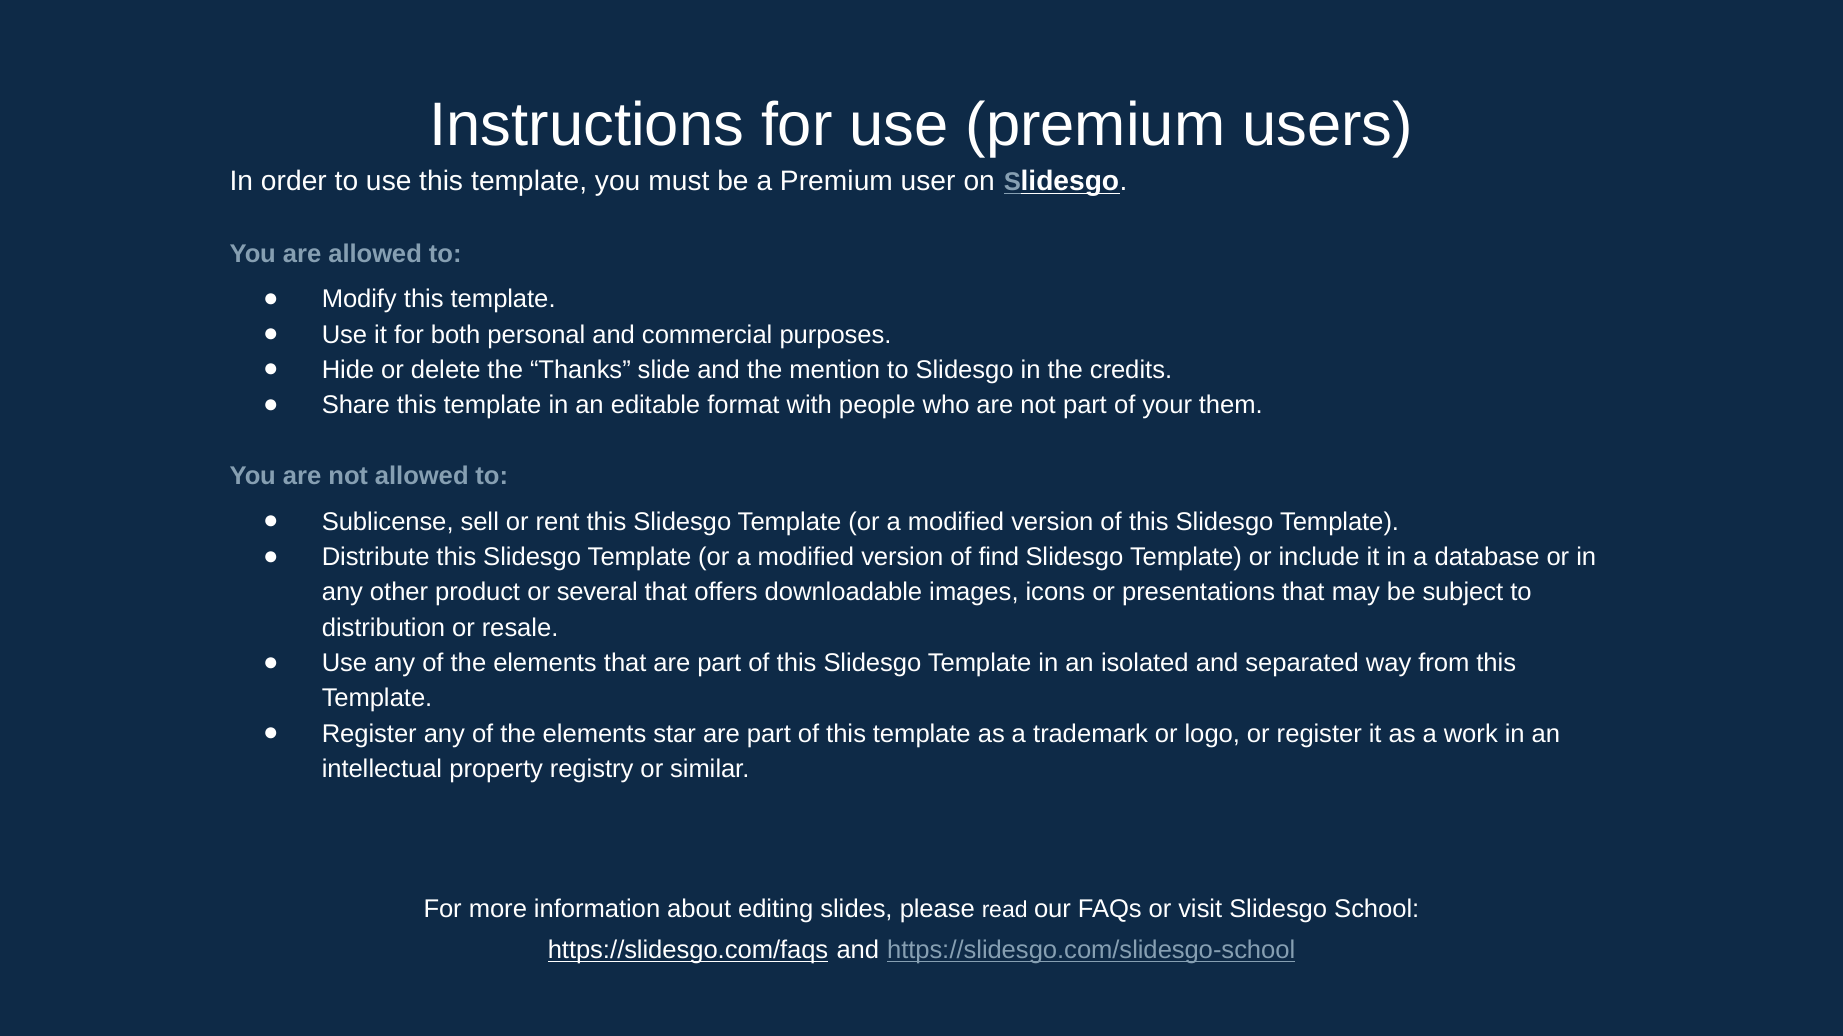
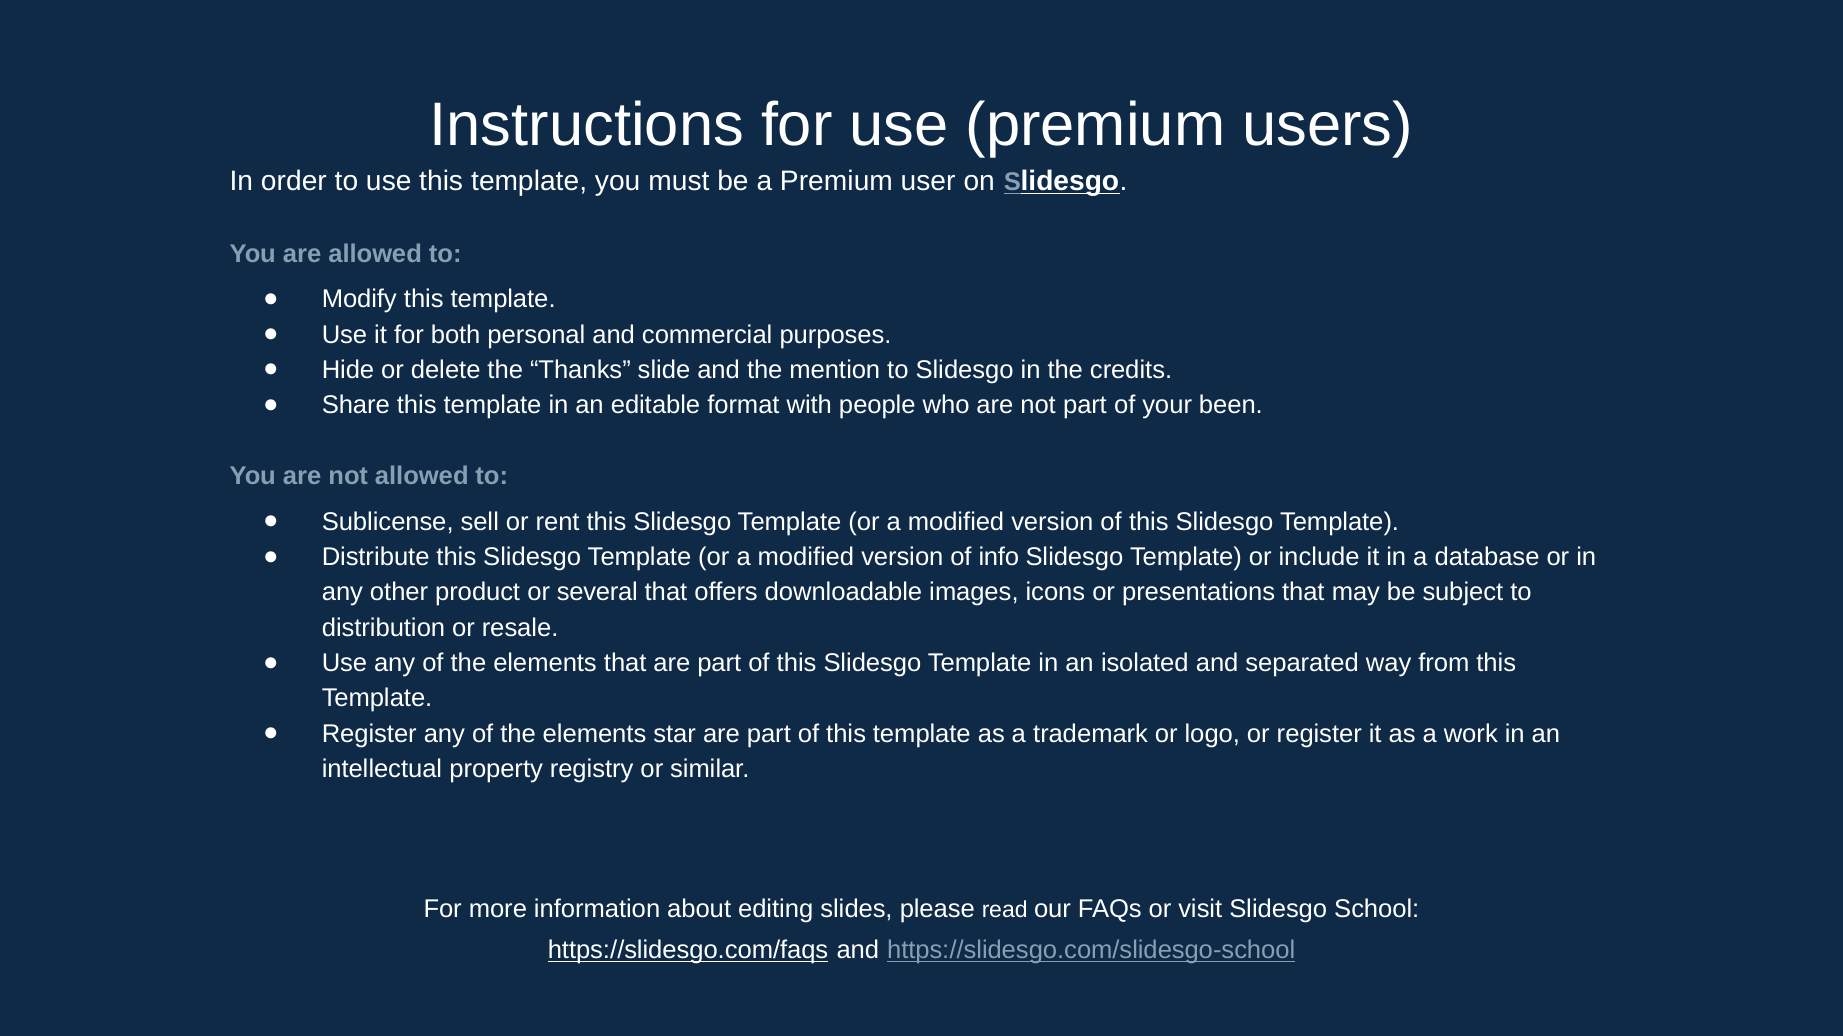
them: them -> been (1231, 405)
find: find -> info (999, 558)
